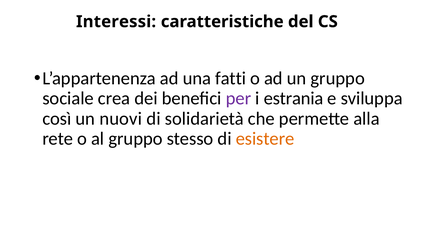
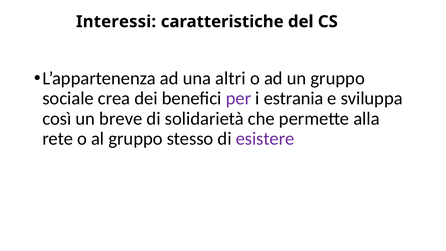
fatti: fatti -> altri (231, 78)
nuovi: nuovi -> breve (121, 118)
esistere colour: orange -> purple (265, 139)
